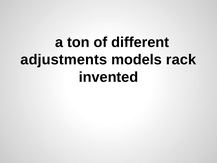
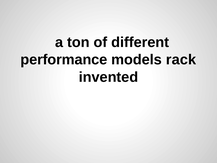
adjustments: adjustments -> performance (64, 60)
